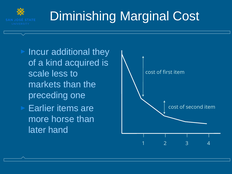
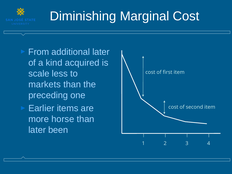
Incur: Incur -> From (39, 52)
additional they: they -> later (101, 52)
hand: hand -> been (58, 130)
